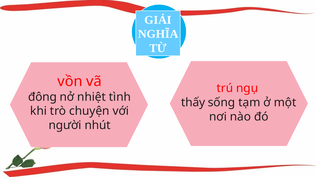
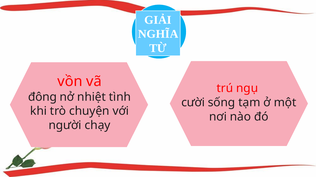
thấy: thấy -> cười (193, 103)
nhút: nhút -> chạy (98, 126)
